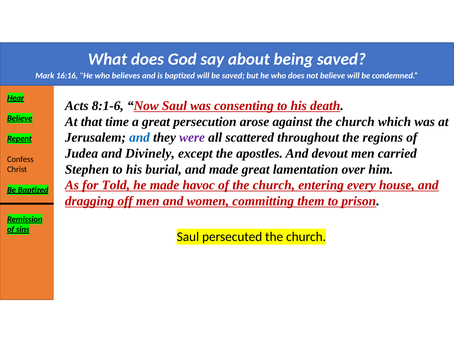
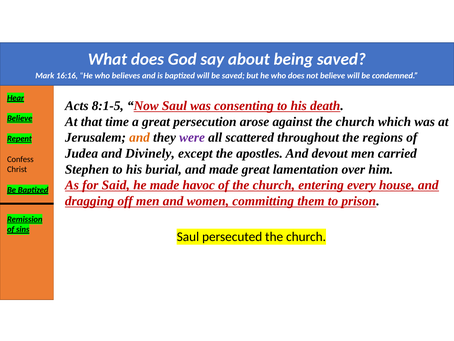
8:1-6: 8:1-6 -> 8:1-5 (108, 106)
and colour: blue -> orange (140, 137)
Told: Told -> Said (116, 185)
